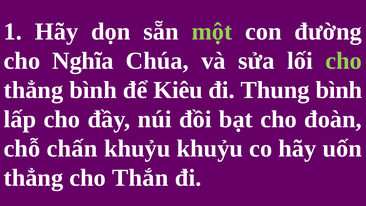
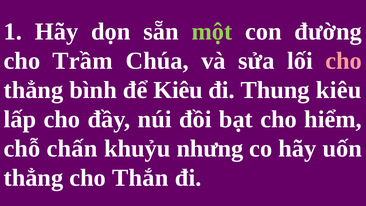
Nghĩa: Nghĩa -> Trầm (83, 61)
cho colour: light green -> pink (344, 61)
Thung bình: bình -> kiêu (339, 90)
đoàn: đoàn -> hiểm (333, 119)
khuỷu khuỷu: khuỷu -> nhưng (210, 149)
